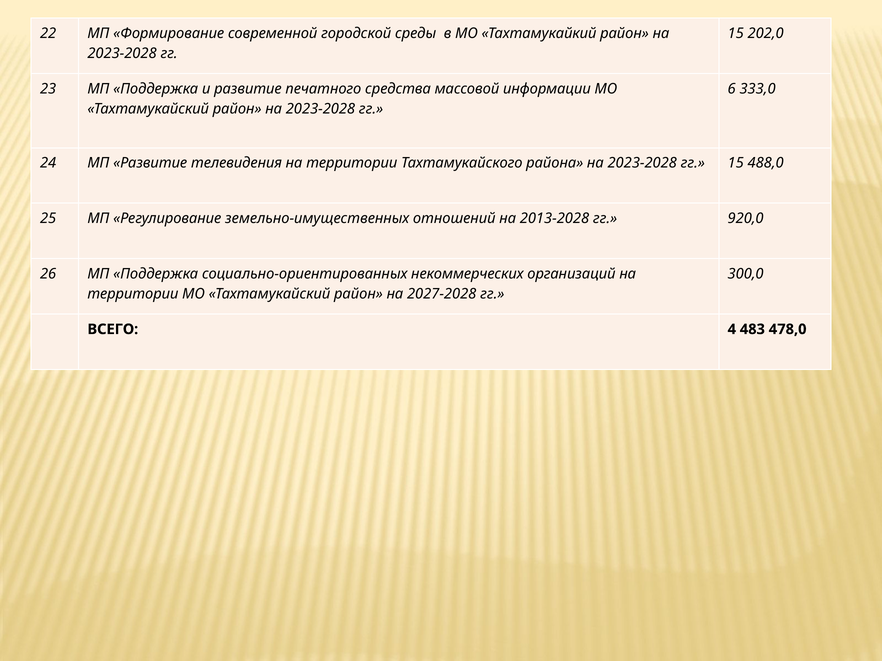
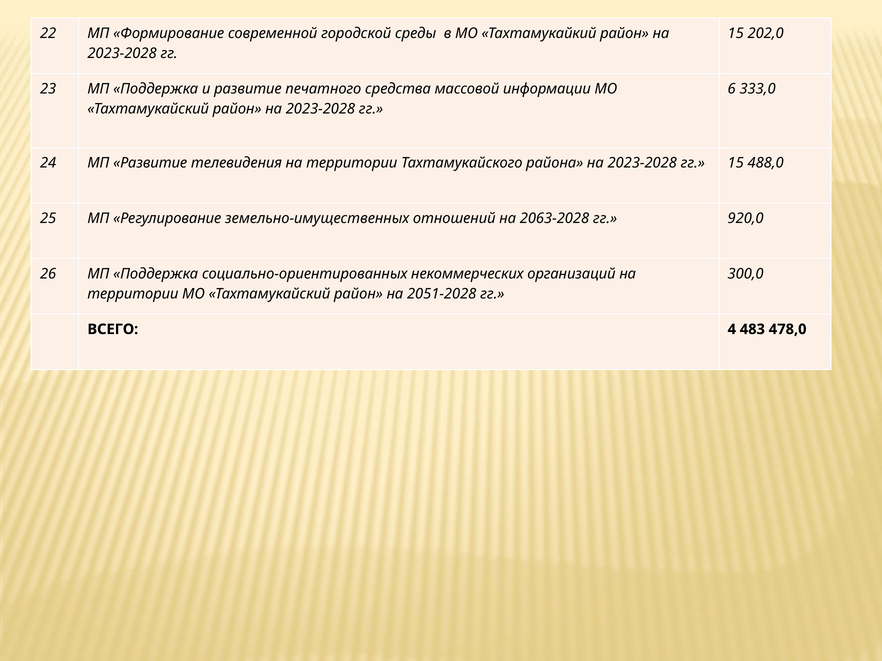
2013-2028: 2013-2028 -> 2063-2028 (554, 219)
2027-2028: 2027-2028 -> 2051-2028 (442, 294)
